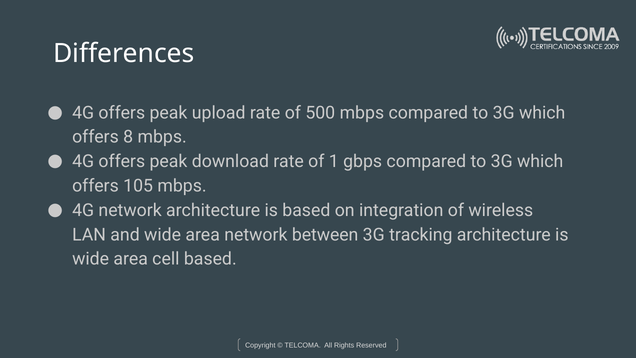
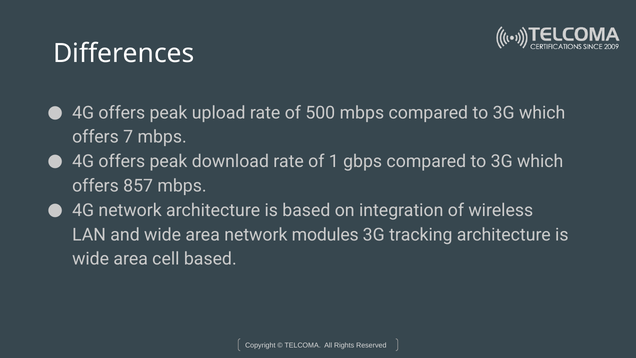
8: 8 -> 7 (128, 137)
105: 105 -> 857 (138, 186)
between: between -> modules (325, 235)
